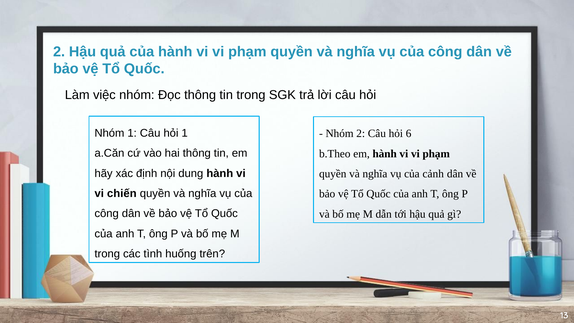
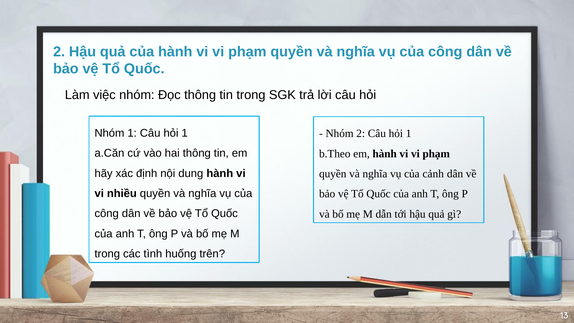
2 Câu hỏi 6: 6 -> 1 (409, 134)
chiến: chiến -> nhiều (122, 193)
